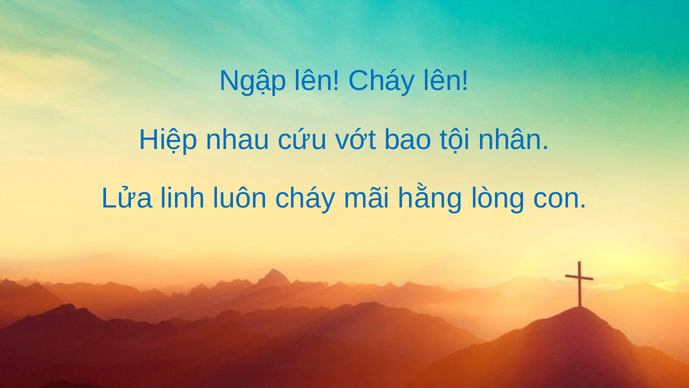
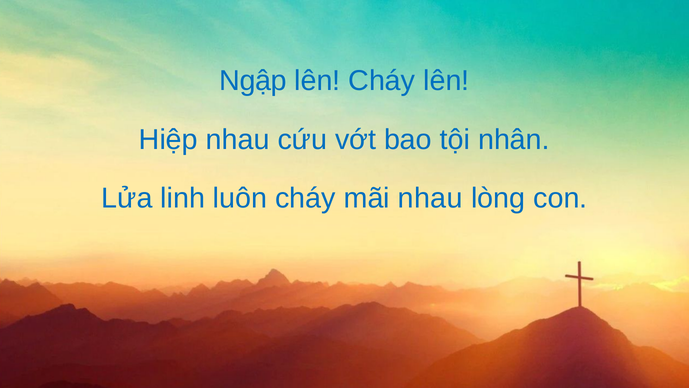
mãi hằng: hằng -> nhau (430, 198)
